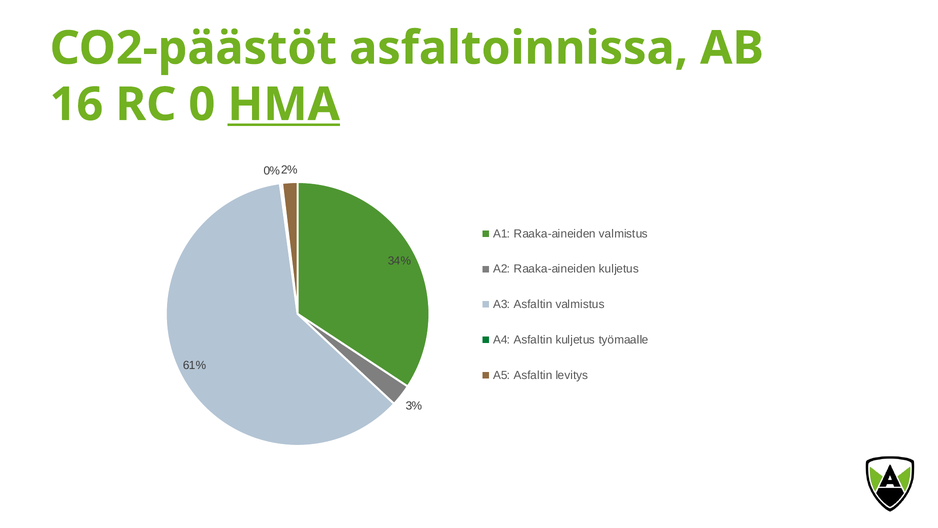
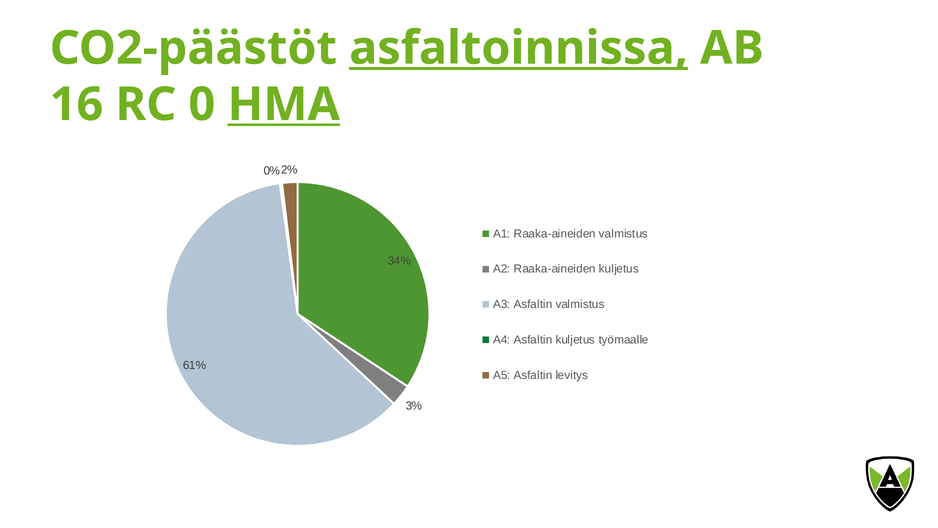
asfaltoinnissa underline: none -> present (519, 48)
